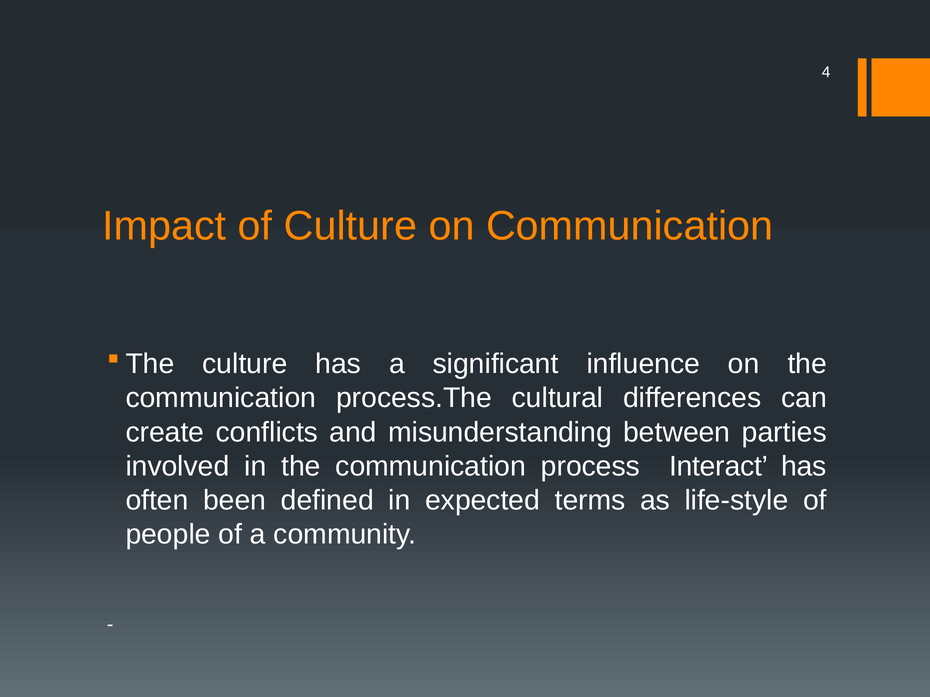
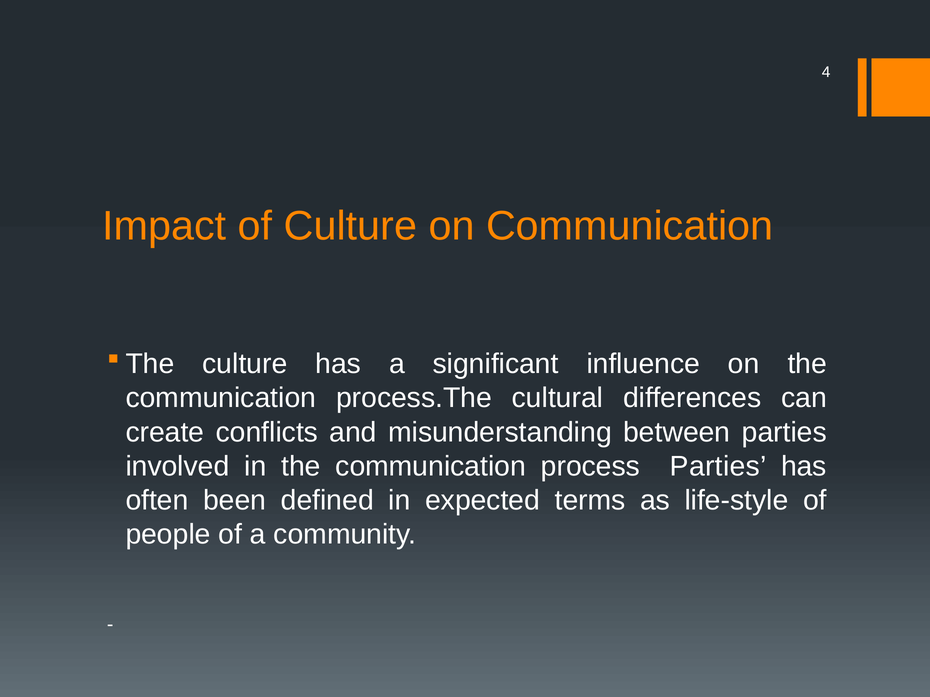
process Interact: Interact -> Parties (718, 467)
